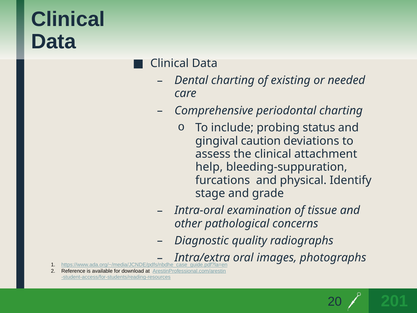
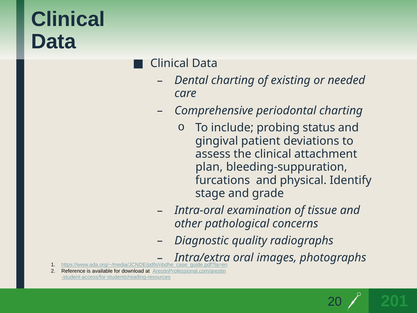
caution: caution -> patient (261, 141)
help: help -> plan (209, 167)
